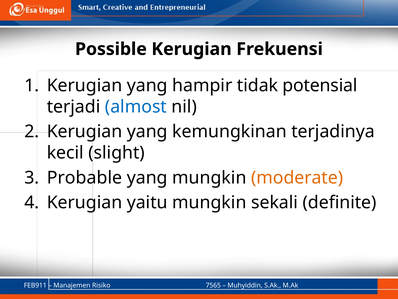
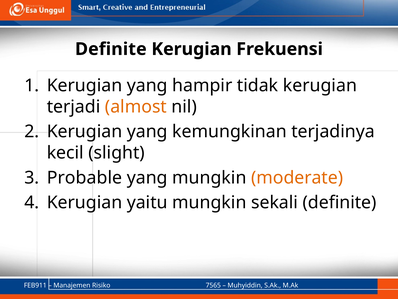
Possible: Possible -> Definite (111, 49)
tidak potensial: potensial -> kerugian (320, 85)
almost colour: blue -> orange (136, 107)
